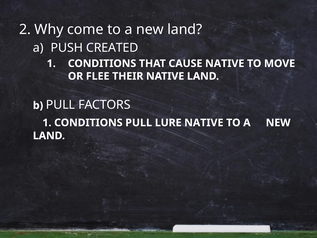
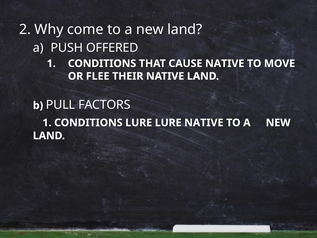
CREATED: CREATED -> OFFERED (112, 48)
CONDITIONS PULL: PULL -> LURE (139, 123)
